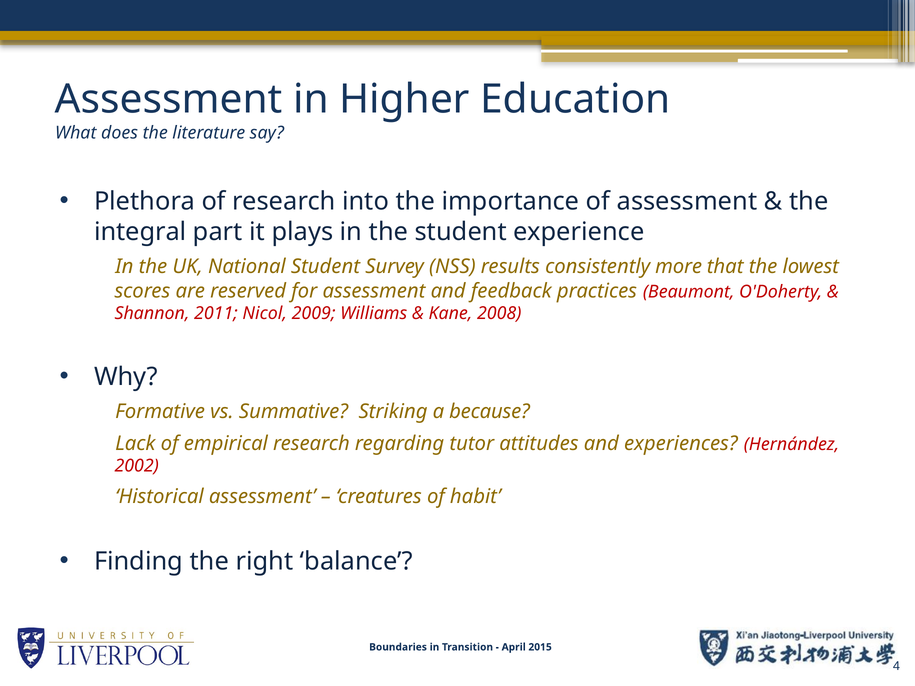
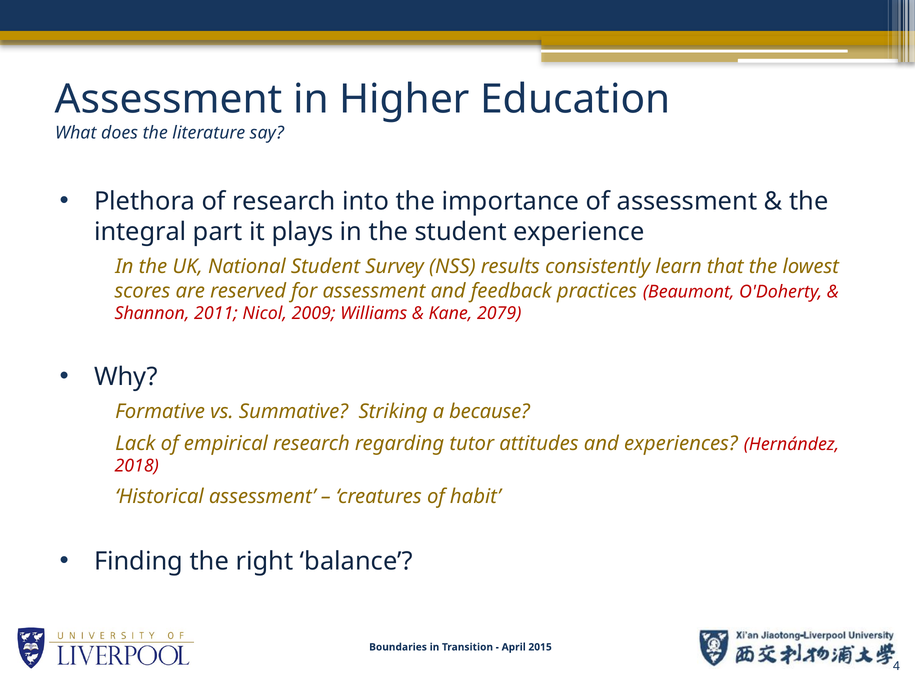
more: more -> learn (679, 267)
2008: 2008 -> 2079 (499, 314)
2002: 2002 -> 2018 (137, 466)
